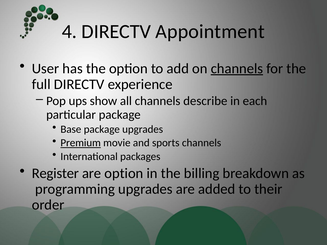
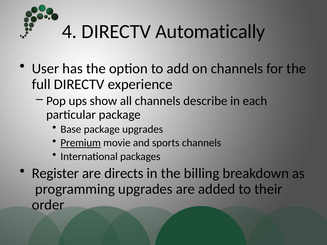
Appointment: Appointment -> Automatically (210, 32)
channels underline: present -> none (237, 69)
are option: option -> directs (124, 174)
